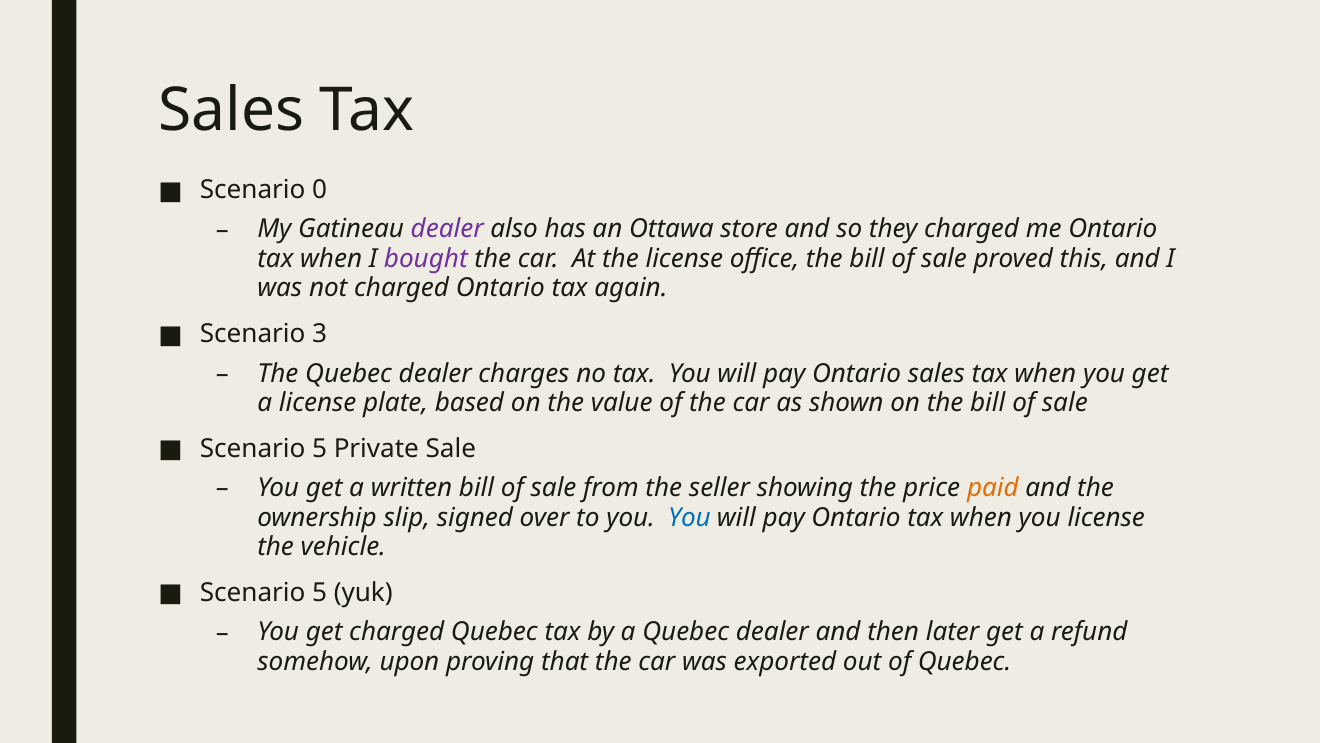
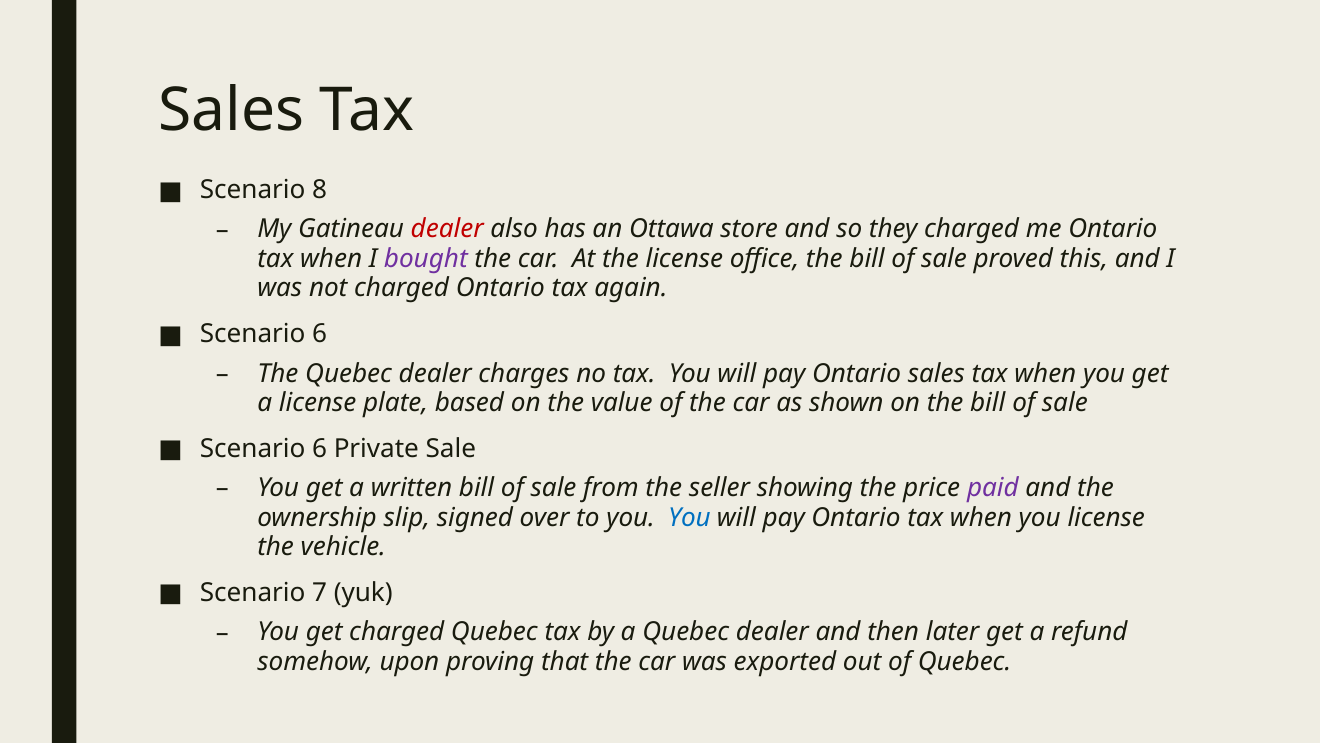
0: 0 -> 8 (320, 190)
dealer colour: purple -> red (447, 229)
3: 3 -> 6 (320, 334)
5: 5 -> 6 (320, 449)
paid colour: orange -> purple (993, 488)
5: 5 -> 7 (320, 593)
